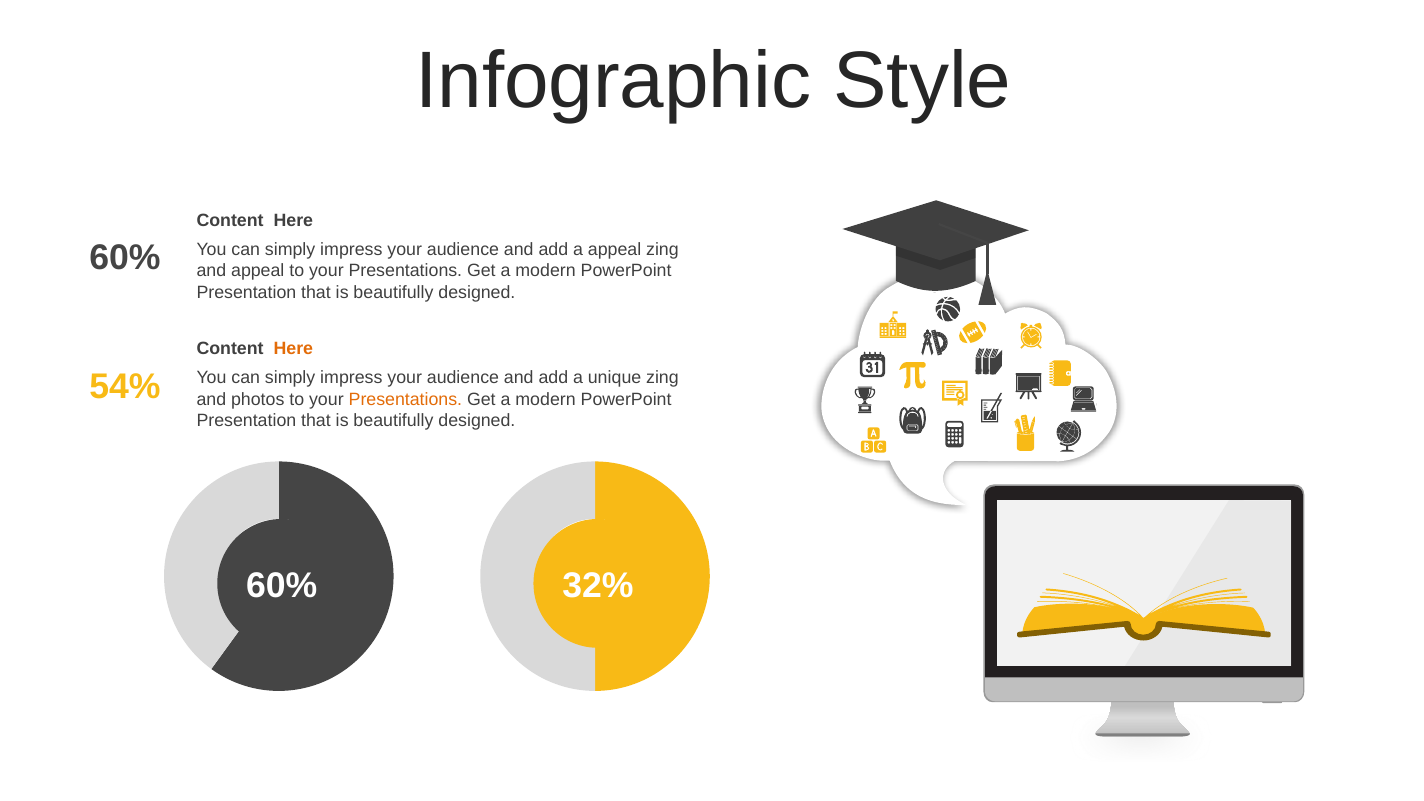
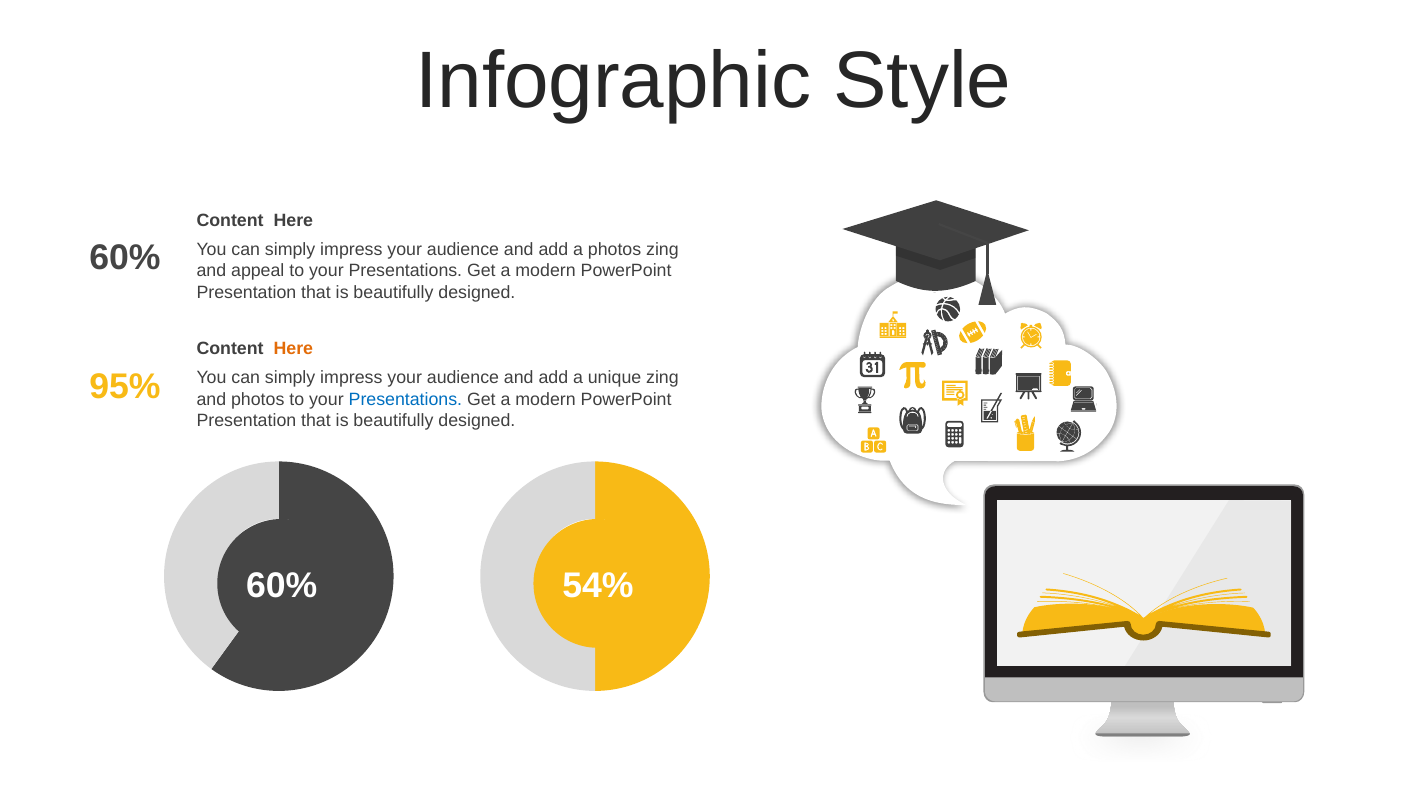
a appeal: appeal -> photos (615, 250)
54%: 54% -> 95% (125, 387)
Presentations colour: orange -> blue (405, 399)
32%: 32% -> 54% (598, 586)
